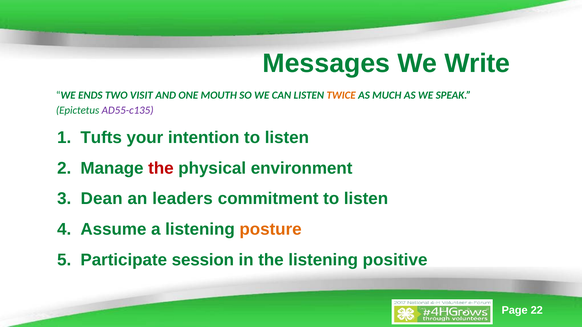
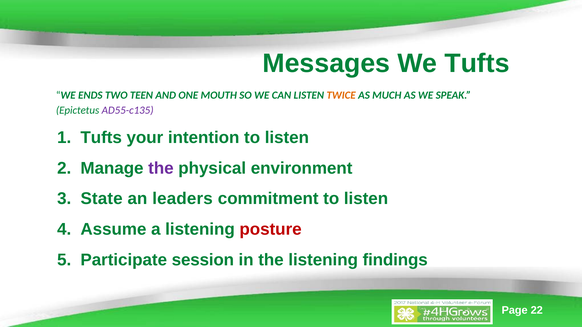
We Write: Write -> Tufts (477, 63)
VISIT: VISIT -> TEEN (141, 95)
the colour: red -> purple (161, 168)
Dean: Dean -> State (102, 199)
posture colour: orange -> red (271, 230)
positive: positive -> findings (395, 260)
